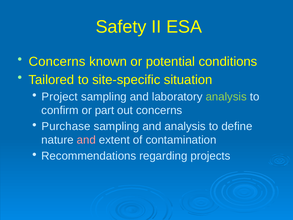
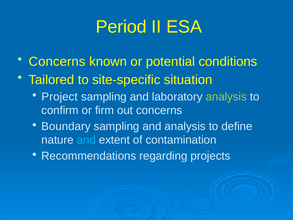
Safety: Safety -> Period (121, 27)
part: part -> firm (105, 110)
Purchase: Purchase -> Boundary (66, 126)
and colour: pink -> light blue (86, 140)
